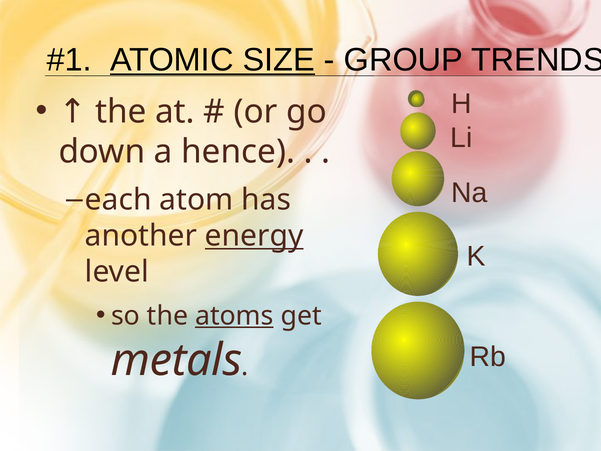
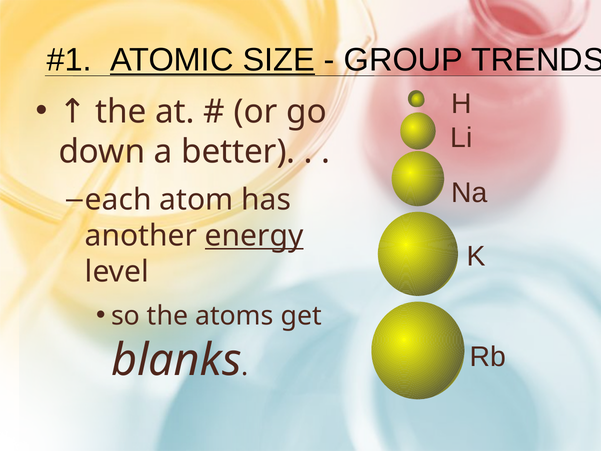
hence: hence -> better (238, 152)
atoms underline: present -> none (234, 316)
metals: metals -> blanks (176, 360)
